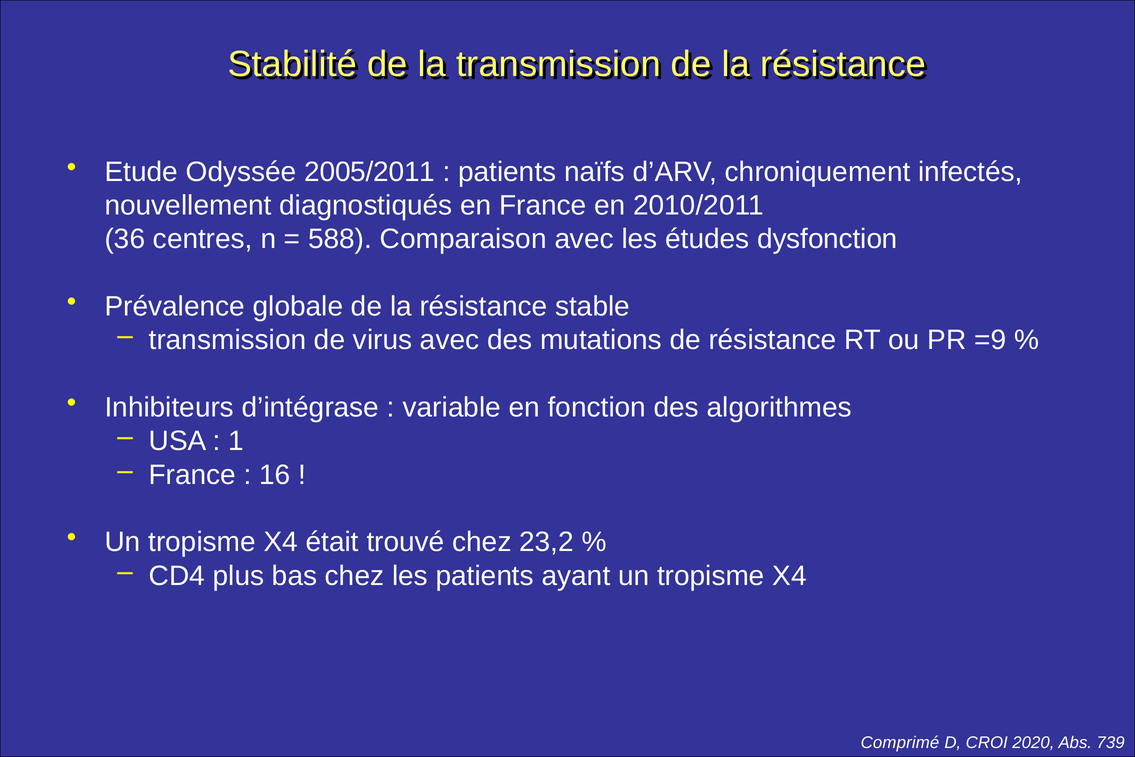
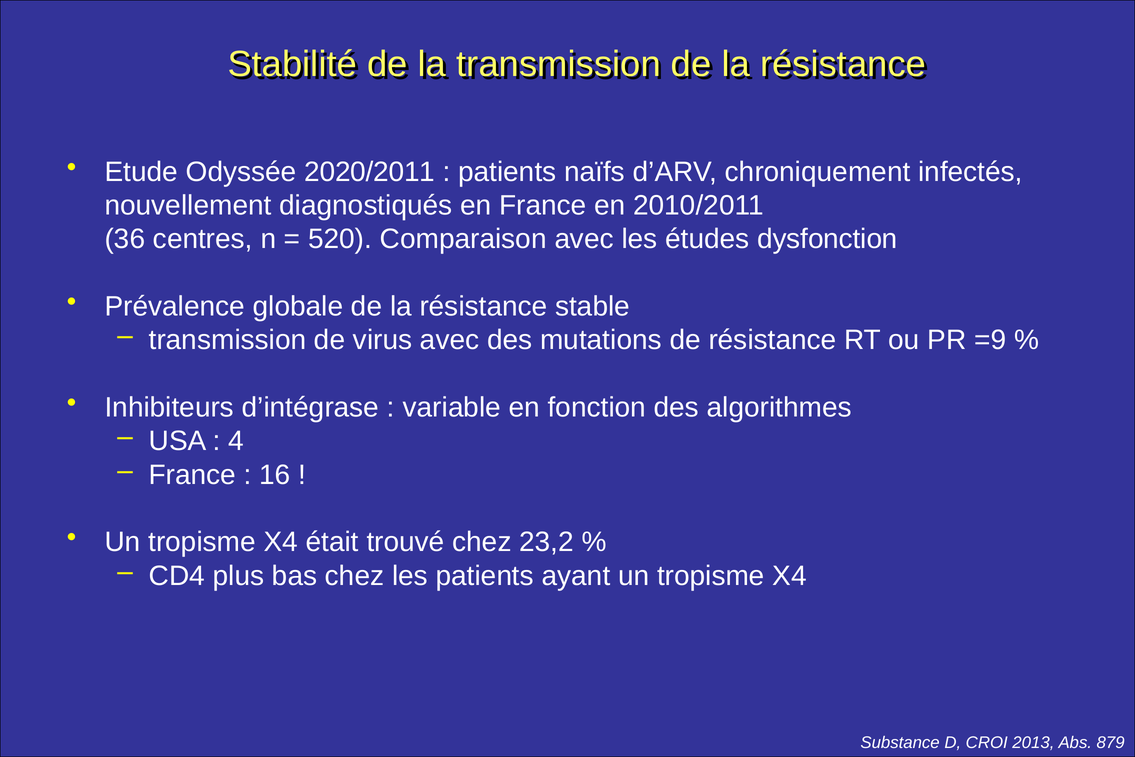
2005/2011: 2005/2011 -> 2020/2011 (370, 172)
588: 588 -> 520 (340, 239)
1: 1 -> 4 (236, 441)
Comprimé: Comprimé -> Substance (900, 743)
2020: 2020 -> 2013 (1033, 743)
739: 739 -> 879 (1111, 743)
